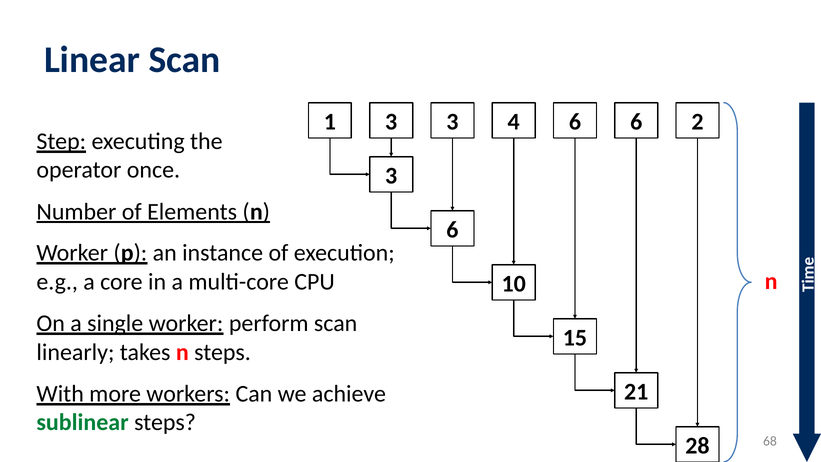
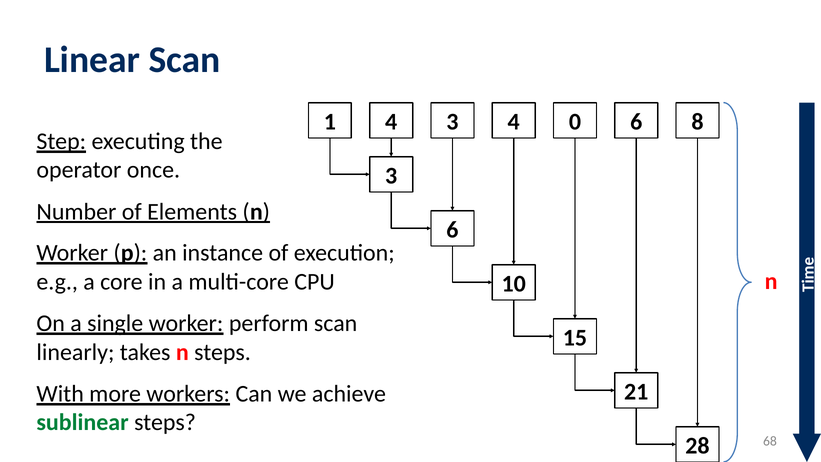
1 3: 3 -> 4 (391, 122)
4 6: 6 -> 0 (575, 122)
2: 2 -> 8 (697, 122)
